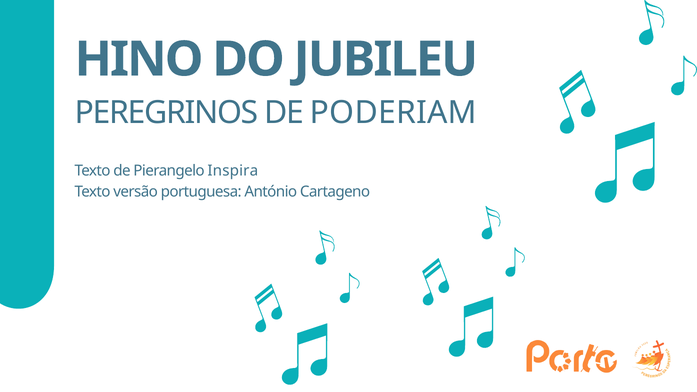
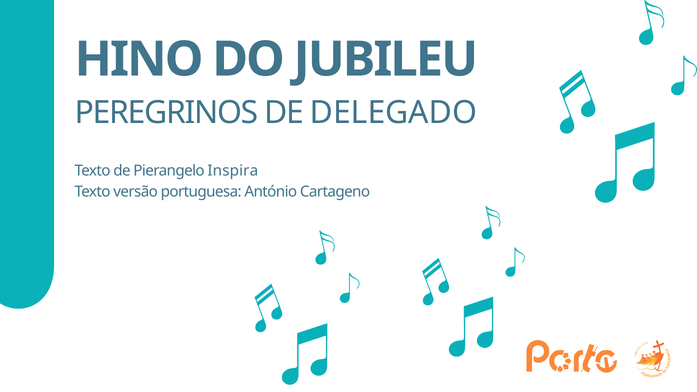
PODERIAM: PODERIAM -> DELEGADO (393, 113)
